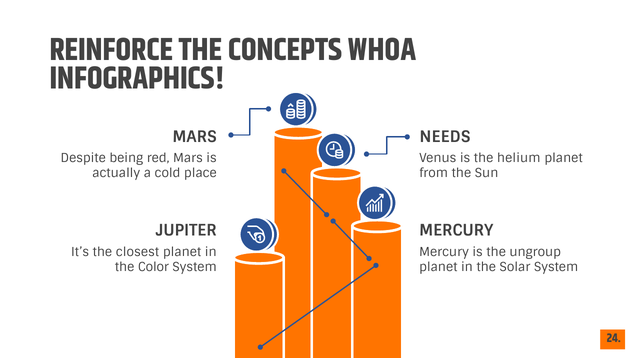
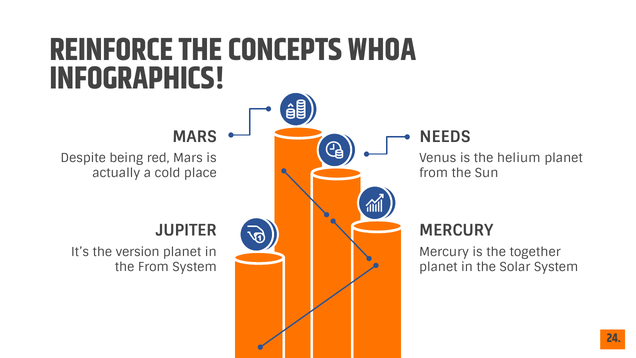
closest: closest -> version (138, 252)
ungroup: ungroup -> together (535, 252)
the Color: Color -> From (153, 267)
